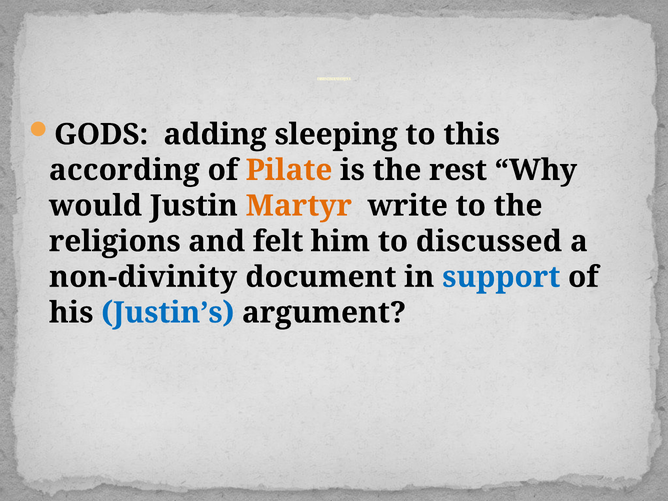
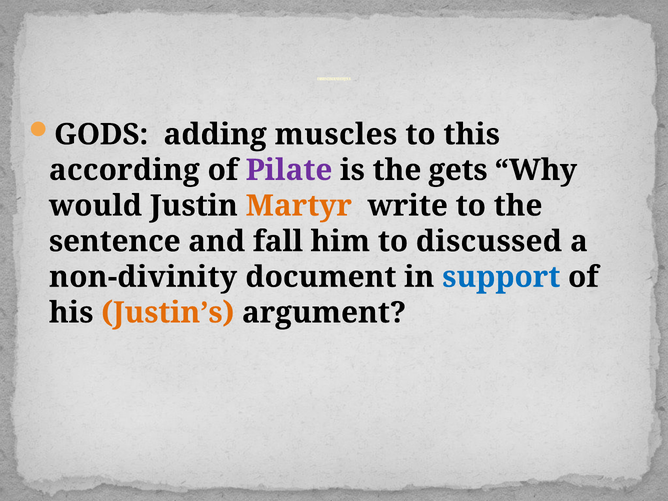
sleeping: sleeping -> muscles (336, 135)
Pilate colour: orange -> purple (289, 170)
rest: rest -> gets (458, 170)
religions: religions -> sentence (115, 241)
felt: felt -> fall (278, 241)
Justin’s colour: blue -> orange (168, 313)
